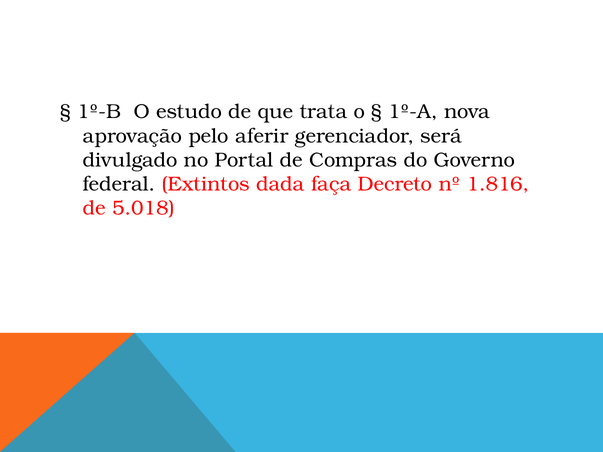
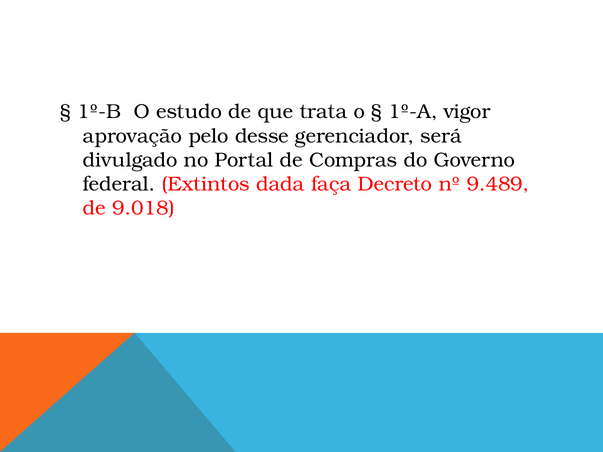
nova: nova -> vigor (467, 112)
aferir: aferir -> desse (262, 136)
1.816: 1.816 -> 9.489 (498, 184)
5.018: 5.018 -> 9.018 (143, 208)
